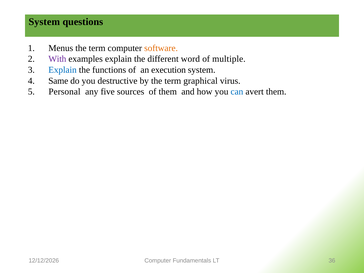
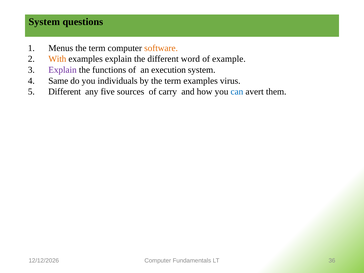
With colour: purple -> orange (57, 59)
multiple: multiple -> example (229, 59)
Explain colour: blue -> purple (63, 70)
destructive: destructive -> individuals (118, 81)
term graphical: graphical -> examples (201, 81)
Personal: Personal -> Different (65, 92)
of them: them -> carry (168, 92)
